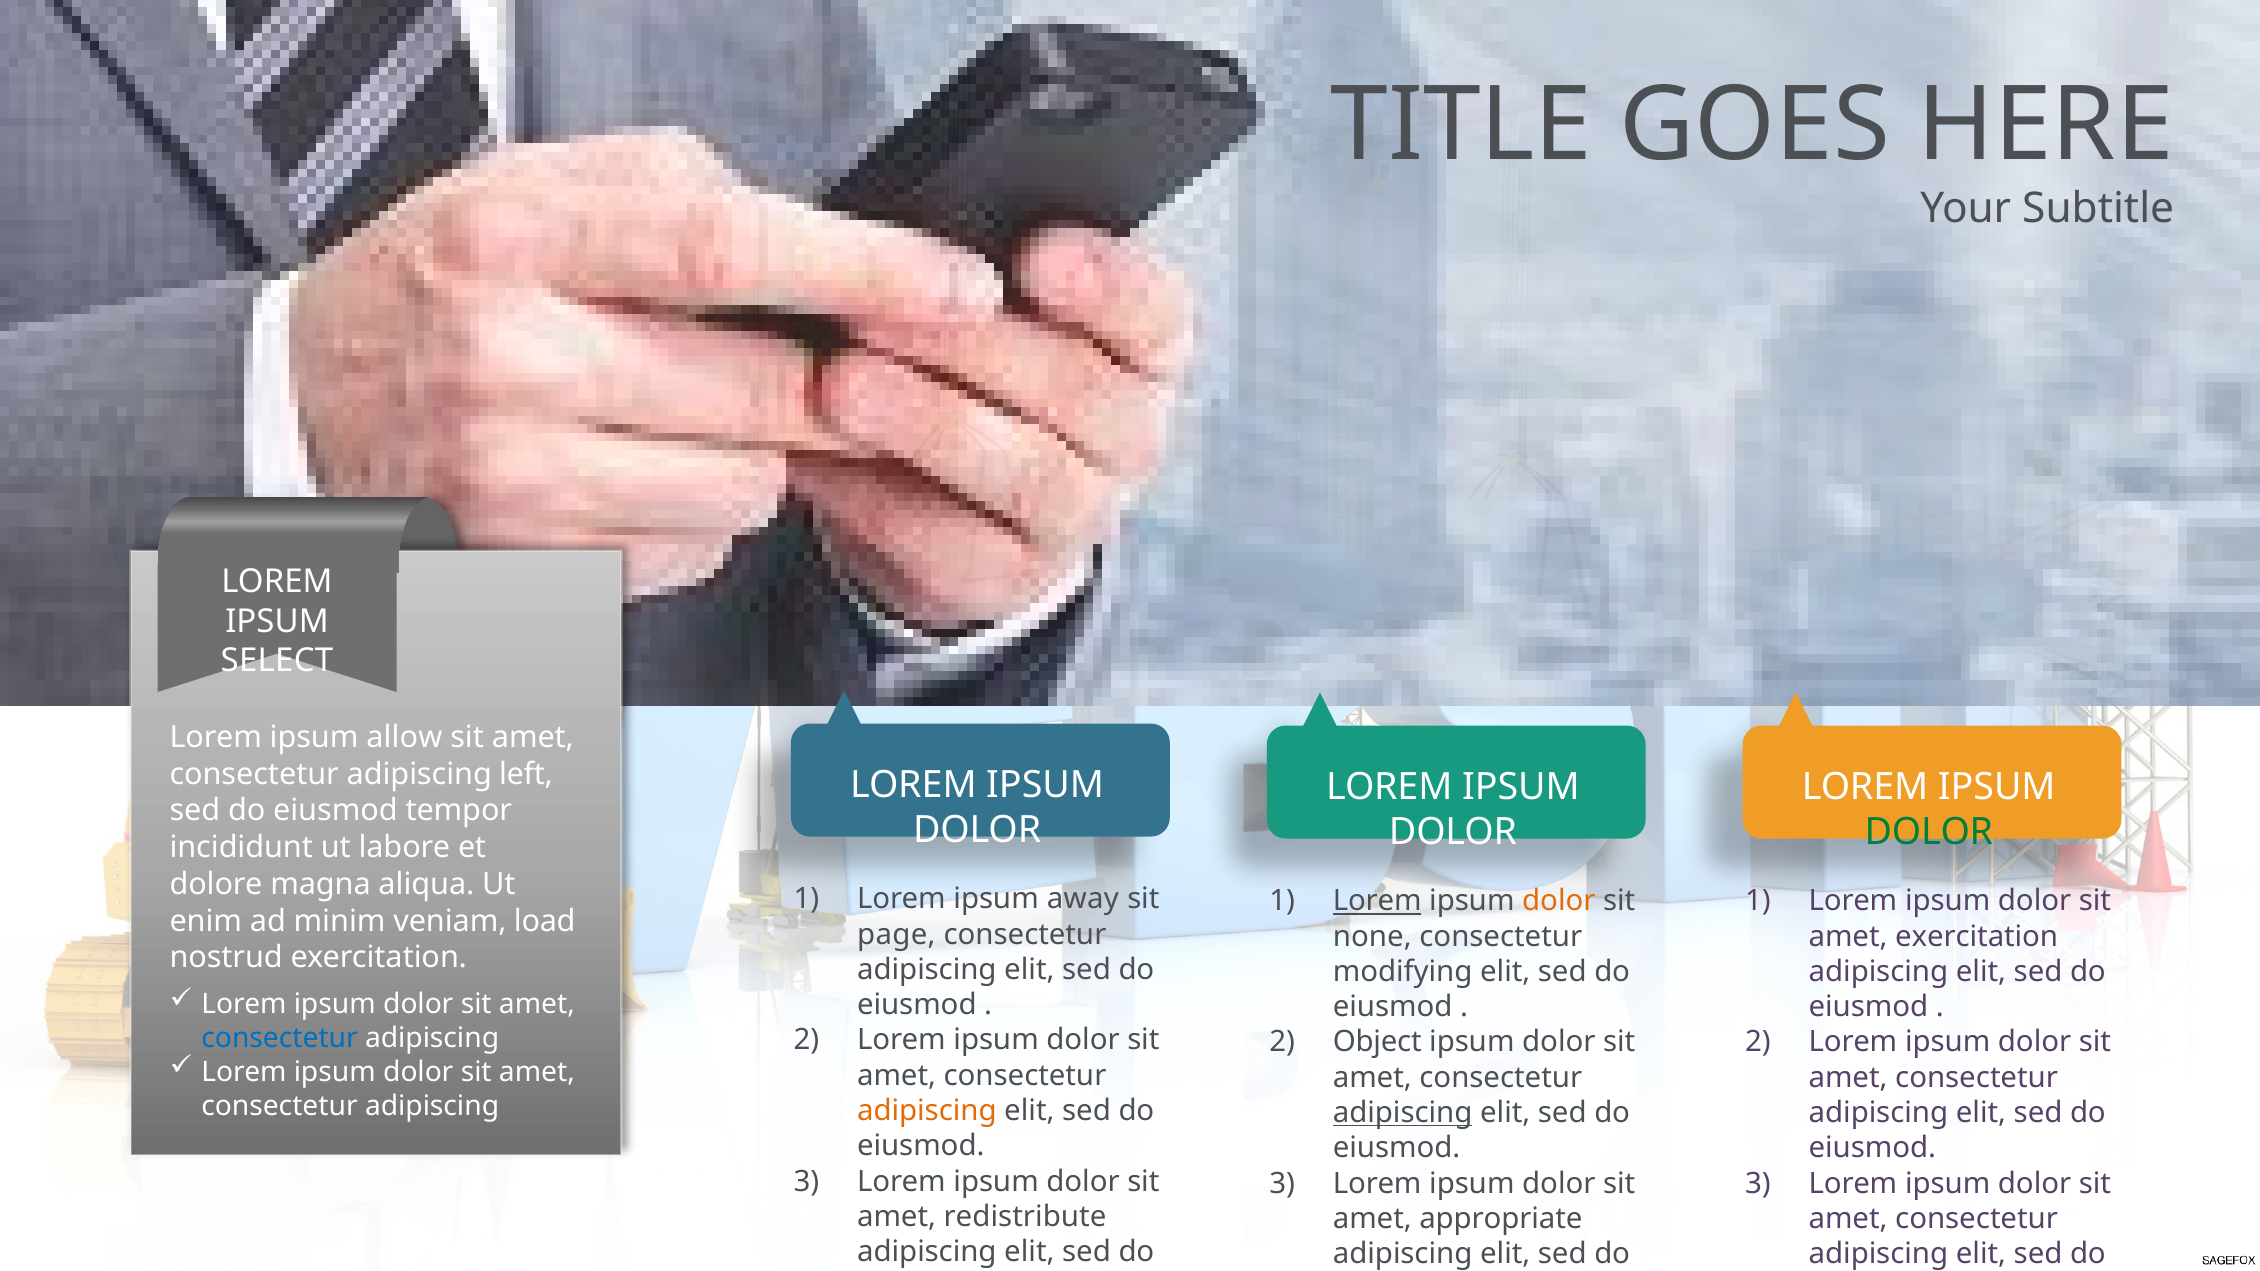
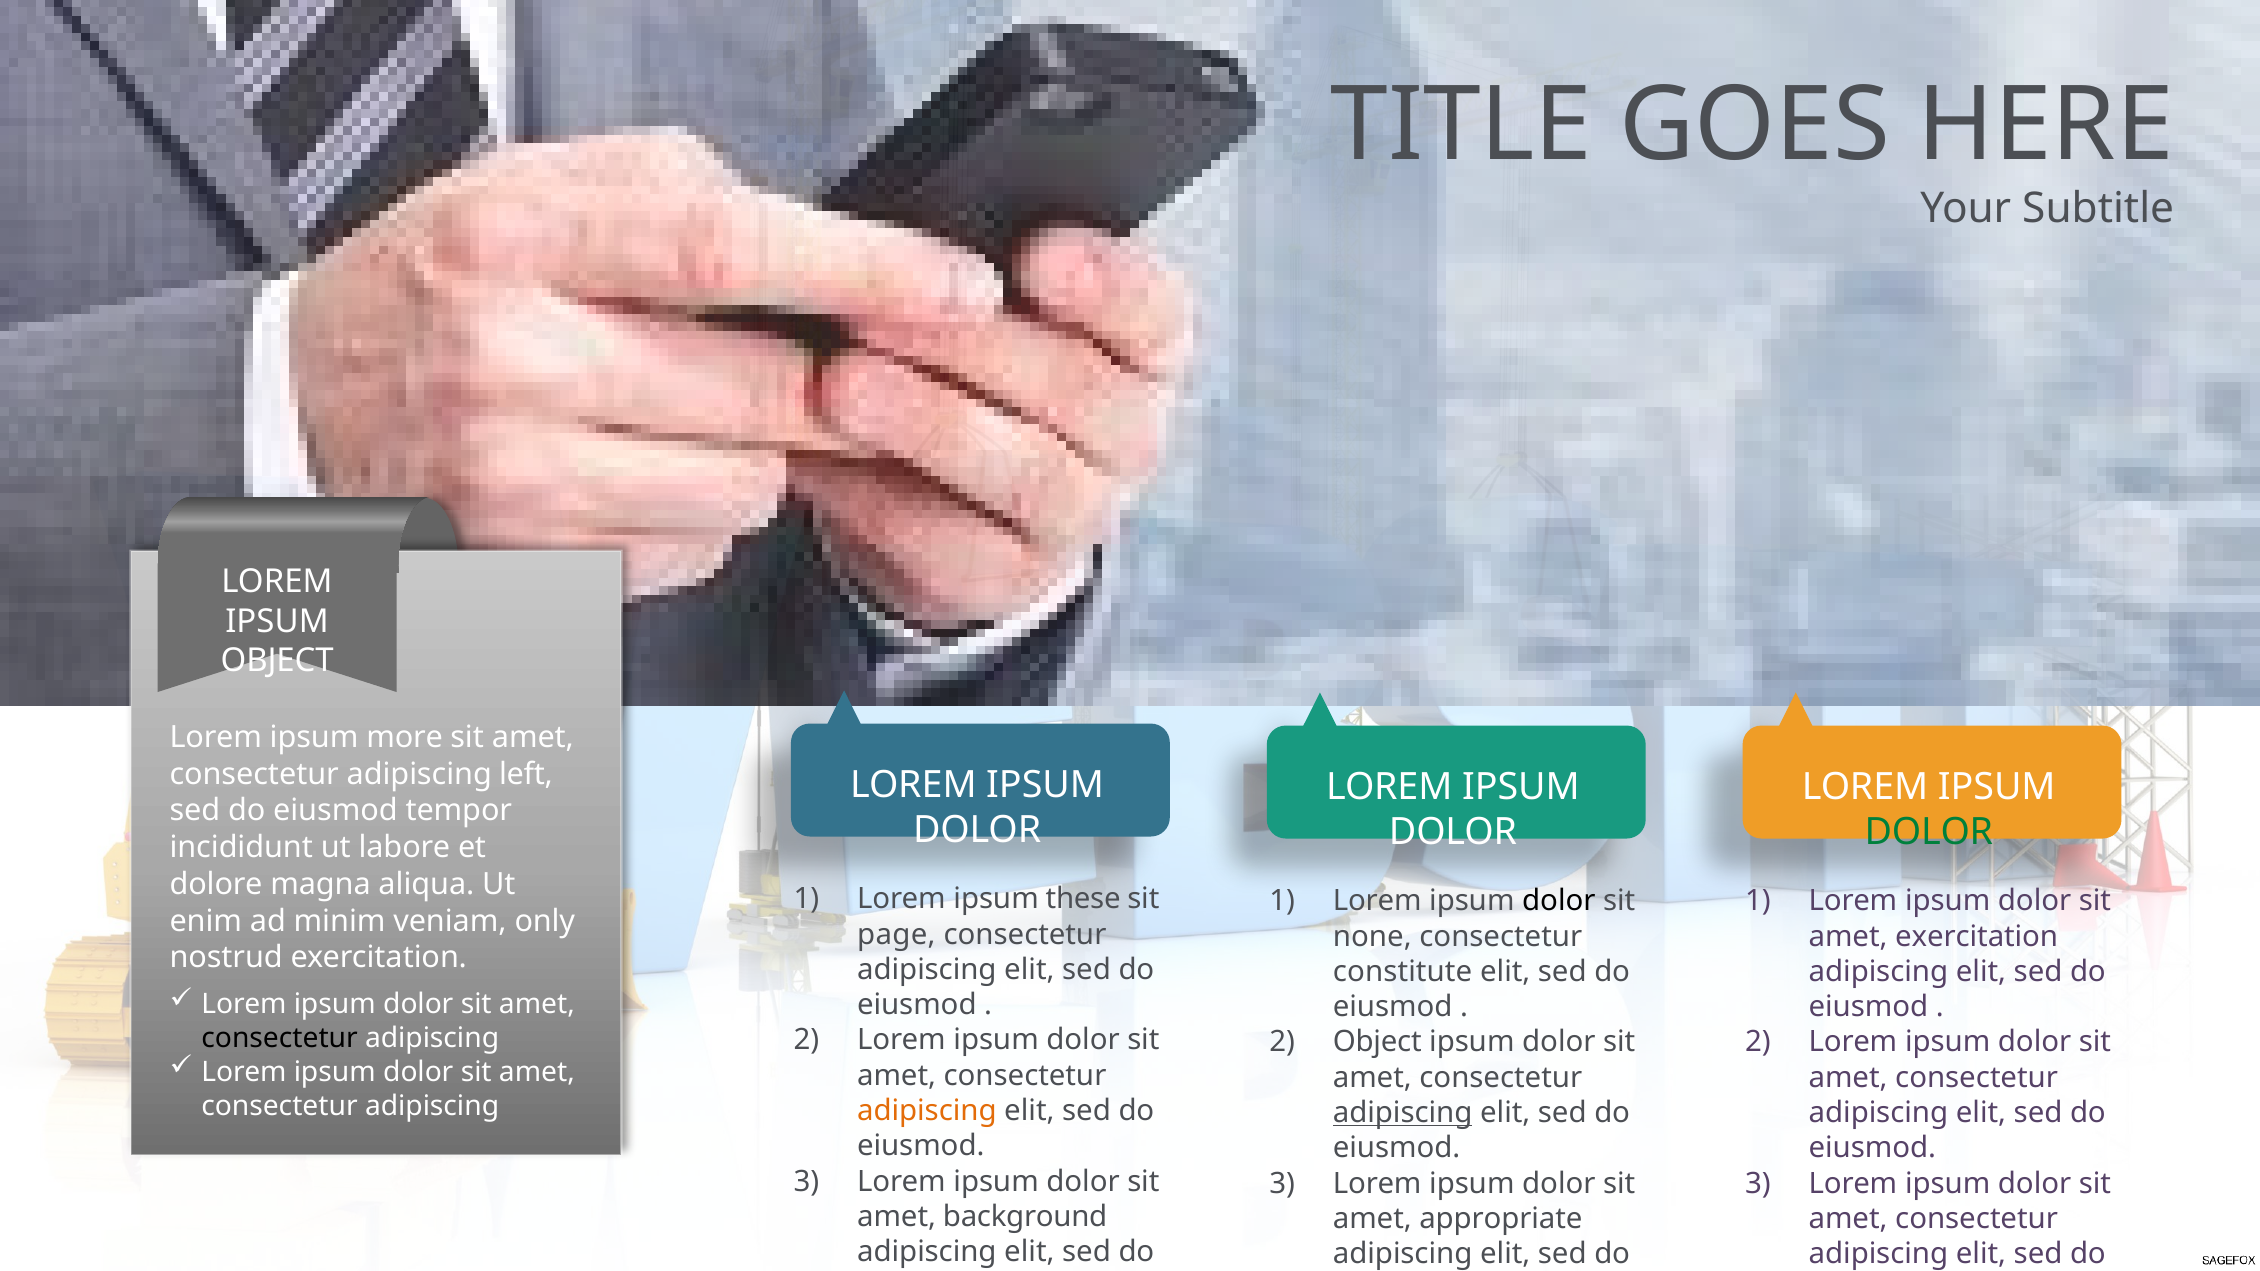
SELECT: SELECT -> OBJECT (277, 661)
allow: allow -> more (405, 737)
away: away -> these (1083, 899)
Lorem underline: present -> none (1377, 901)
dolor colour: orange -> black (1559, 901)
load: load -> only (545, 921)
modifying: modifying -> constitute (1403, 972)
consectetur colour: blue -> black (280, 1038)
redistribute: redistribute -> background (1025, 1217)
